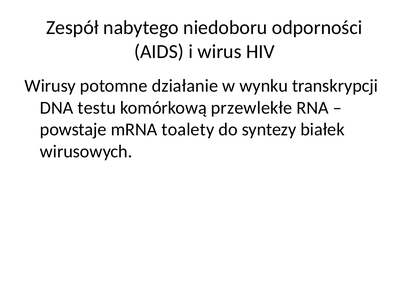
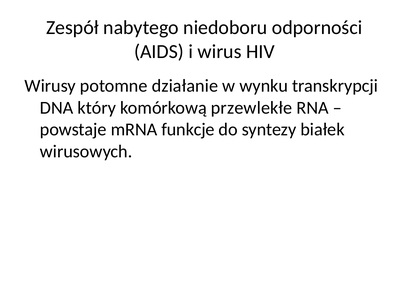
testu: testu -> który (97, 108)
toalety: toalety -> funkcje (188, 129)
